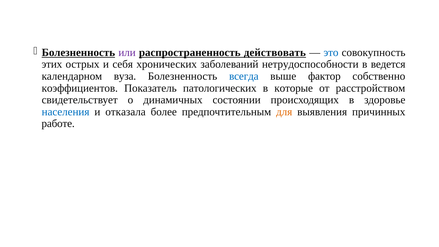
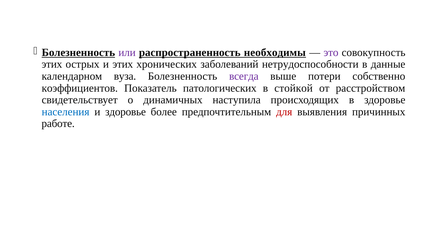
действовать: действовать -> необходимы (275, 52)
это colour: blue -> purple (331, 52)
и себя: себя -> этих (123, 64)
ведется: ведется -> данные (388, 64)
всегда colour: blue -> purple (244, 76)
фактор: фактор -> потери (324, 76)
которые: которые -> стойкой (294, 88)
состоянии: состоянии -> наступила (237, 100)
и отказала: отказала -> здоровье (126, 112)
для colour: orange -> red (284, 112)
